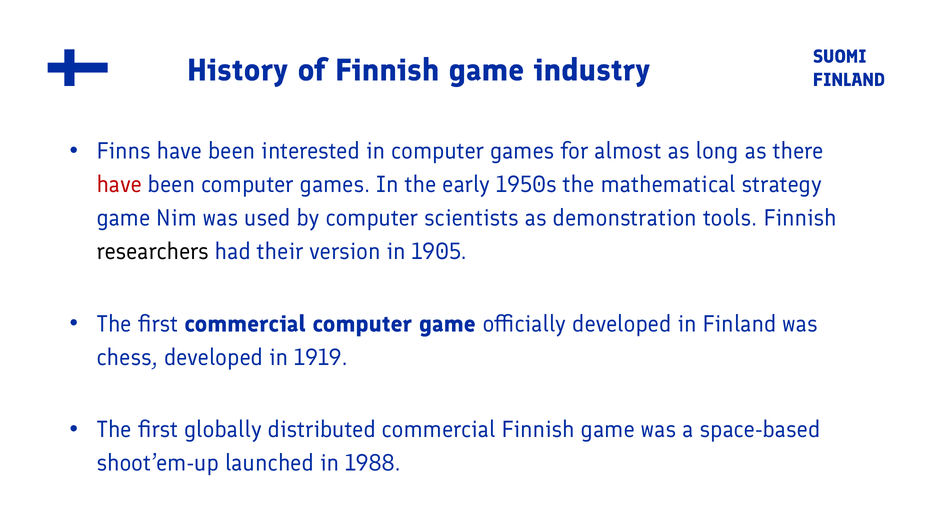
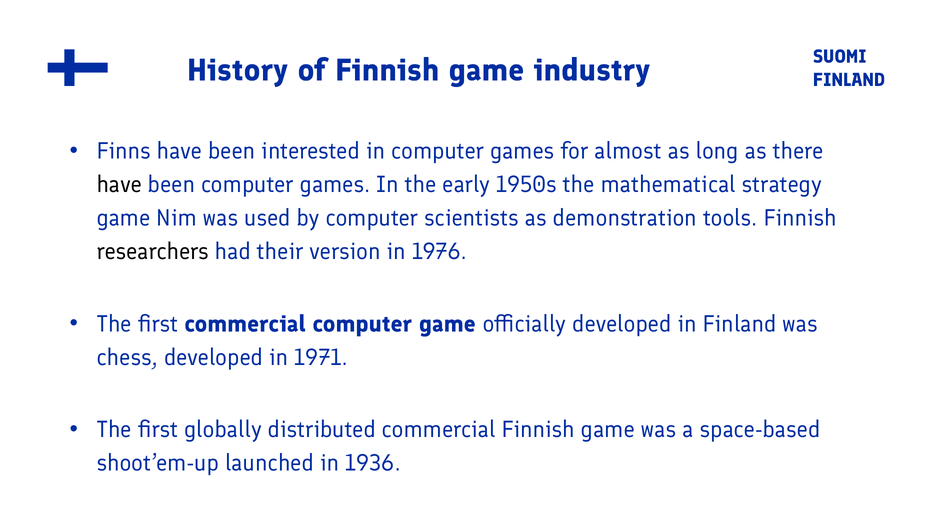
have colour: red -> black (119, 185)
1905: 1905 -> 1976 (439, 252)
1919: 1919 -> 1971 (321, 358)
1988: 1988 -> 1936 (373, 463)
